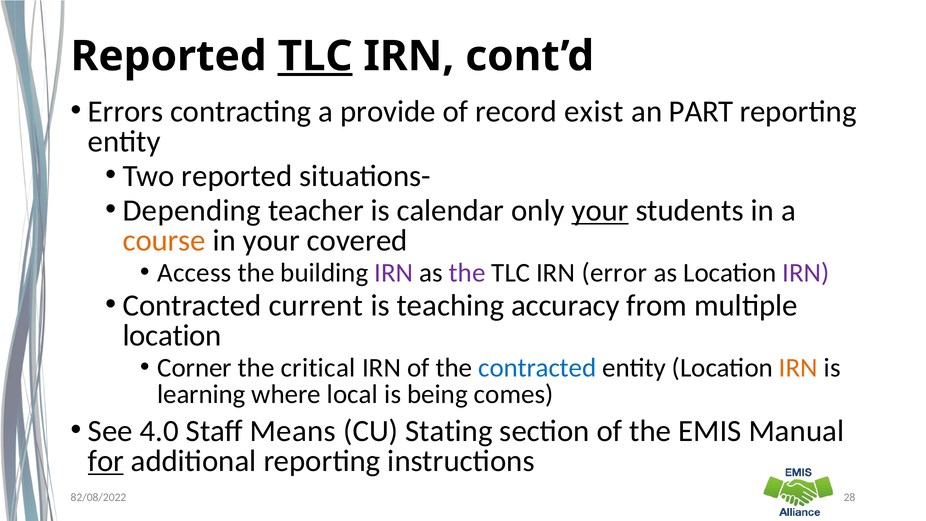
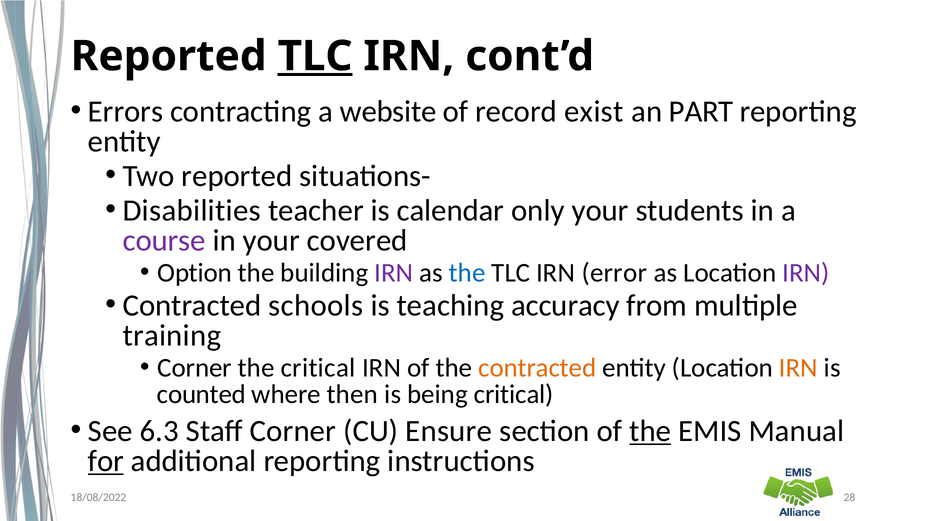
provide: provide -> website (388, 112)
Depending: Depending -> Disabilities (192, 210)
your underline: present -> none (600, 210)
course colour: orange -> purple (164, 240)
Access: Access -> Option (195, 273)
the colour: purple -> blue (467, 273)
current: current -> schools (316, 305)
location: location -> training (172, 335)
contracted colour: blue -> orange (537, 368)
learning: learning -> counted (201, 394)
local: local -> then (352, 394)
being comes: comes -> critical (514, 394)
4.0: 4.0 -> 6.3 (159, 431)
Staff Means: Means -> Corner (293, 431)
Stating: Stating -> Ensure (449, 431)
the underline: none -> present (650, 431)
82/08/2022: 82/08/2022 -> 18/08/2022 (98, 497)
